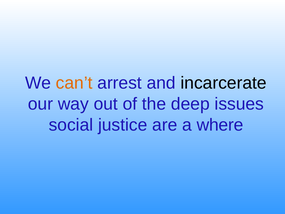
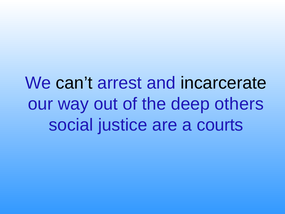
can’t colour: orange -> black (74, 83)
issues: issues -> others (239, 104)
where: where -> courts (220, 125)
